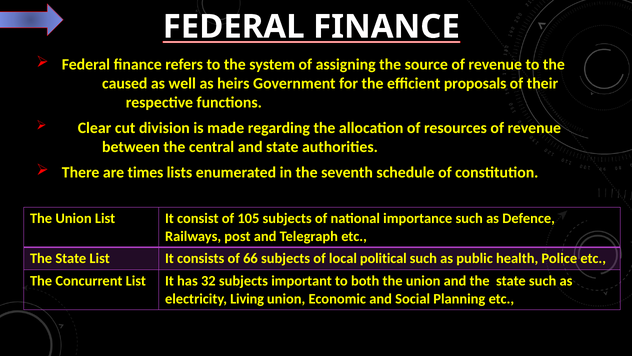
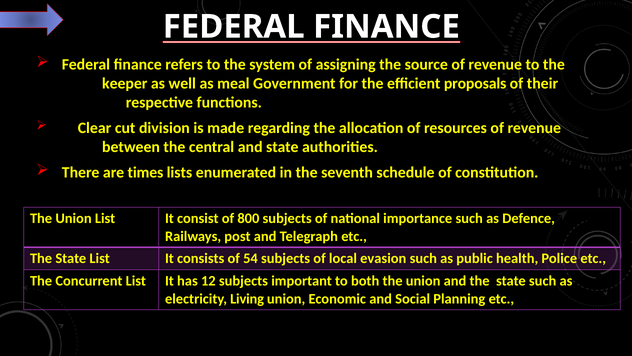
caused: caused -> keeper (125, 83)
heirs: heirs -> meal (233, 83)
105: 105 -> 800 (248, 218)
66: 66 -> 54 (251, 258)
political: political -> evasion (383, 258)
32: 32 -> 12 (208, 281)
